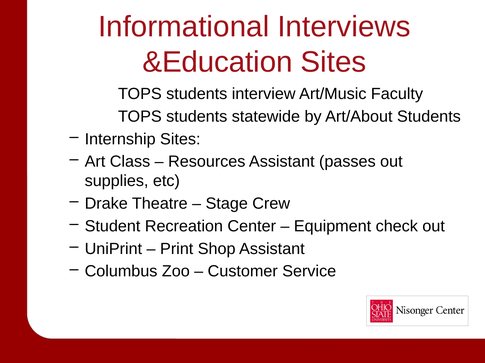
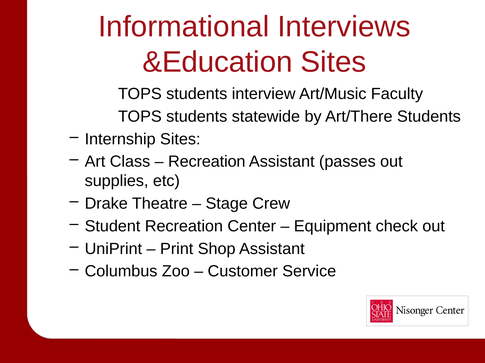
Art/About: Art/About -> Art/There (359, 117)
Resources: Resources -> Recreation (207, 162)
